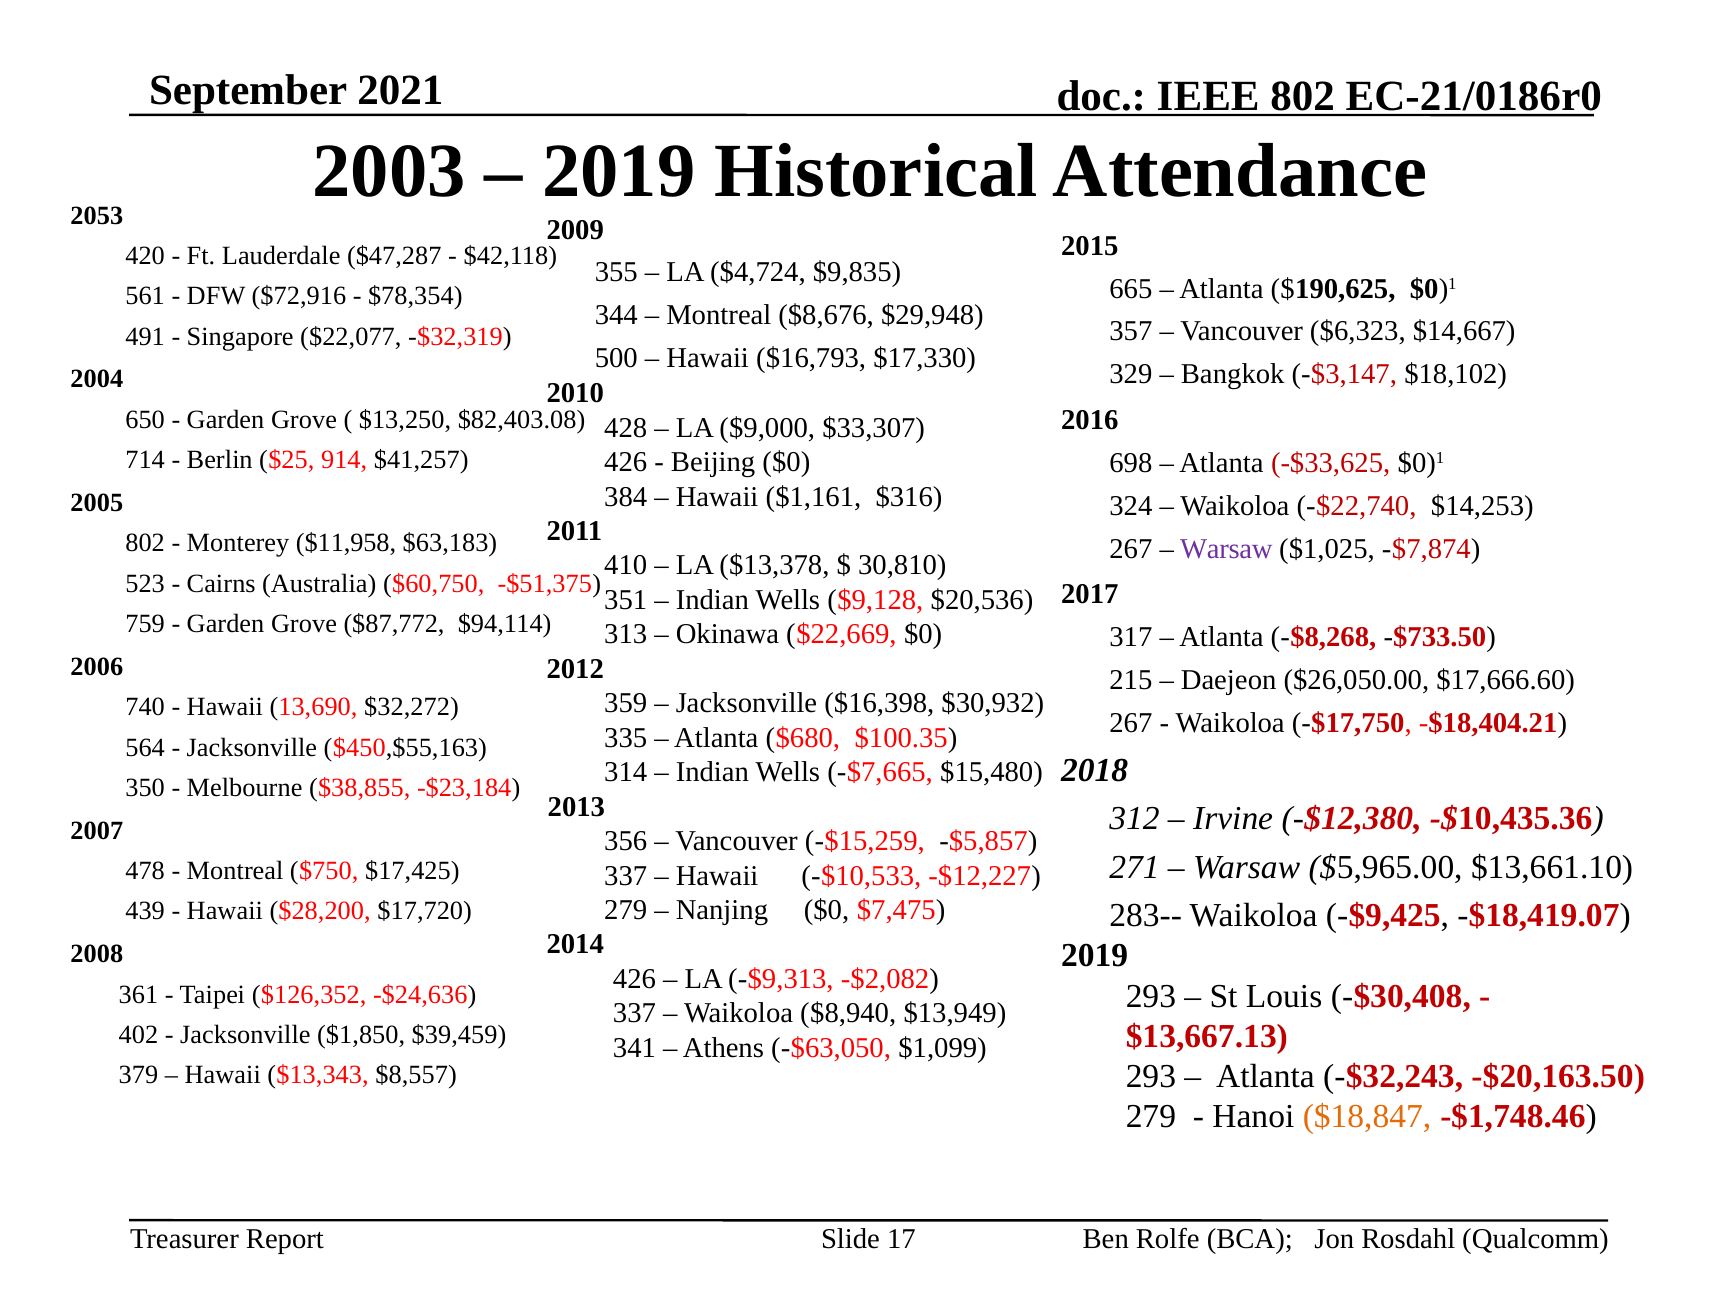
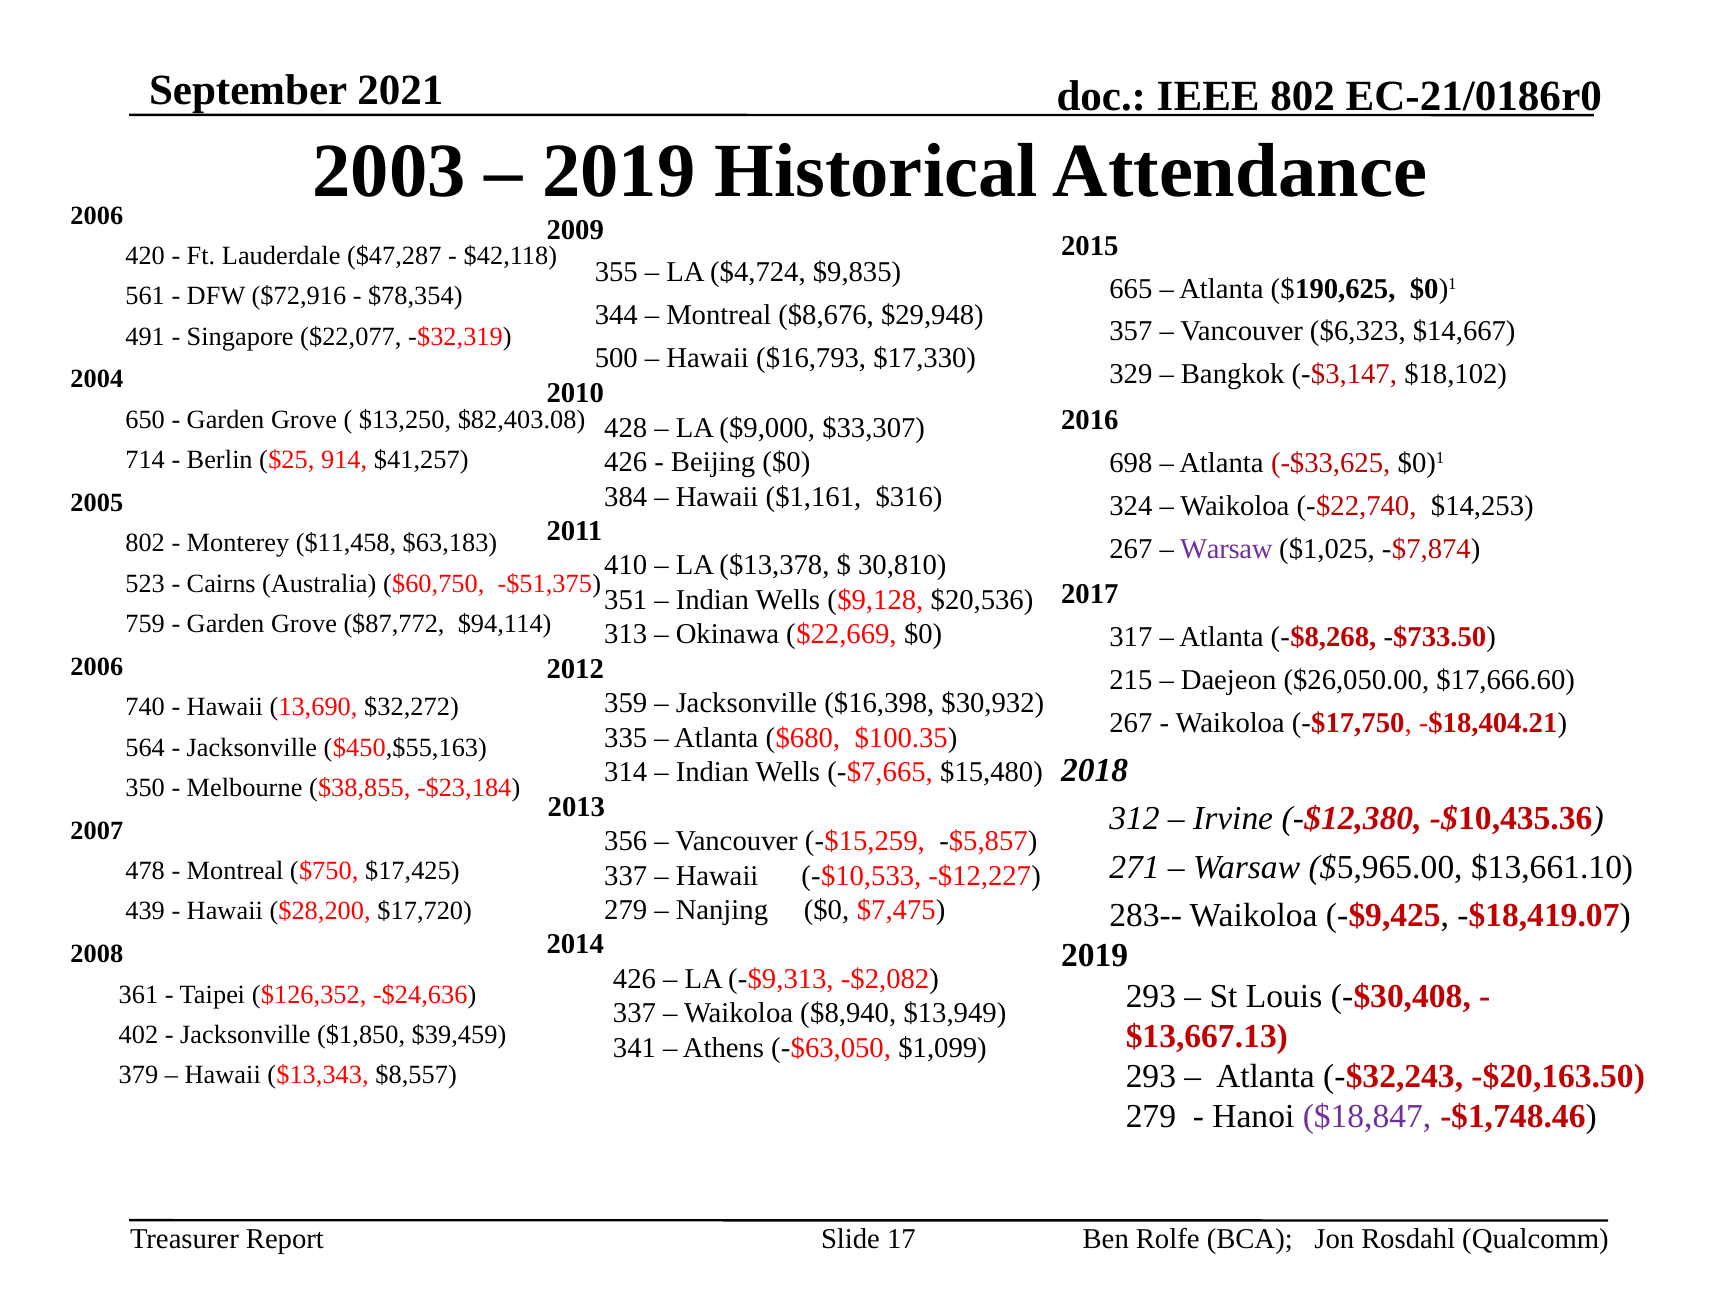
2053: 2053 -> 2006 (97, 215)
$11,958: $11,958 -> $11,458 (346, 543)
$18,847 colour: orange -> purple (1367, 1117)
